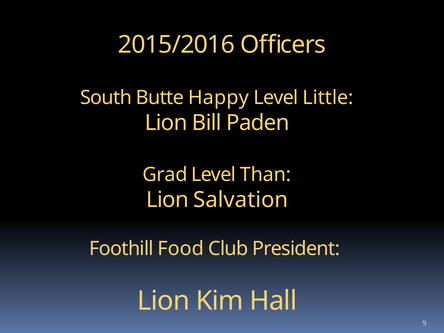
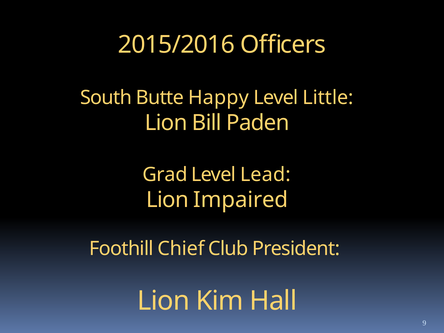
Than: Than -> Lead (265, 175)
Salvation: Salvation -> Impaired (241, 200)
Food: Food -> Chief (181, 249)
